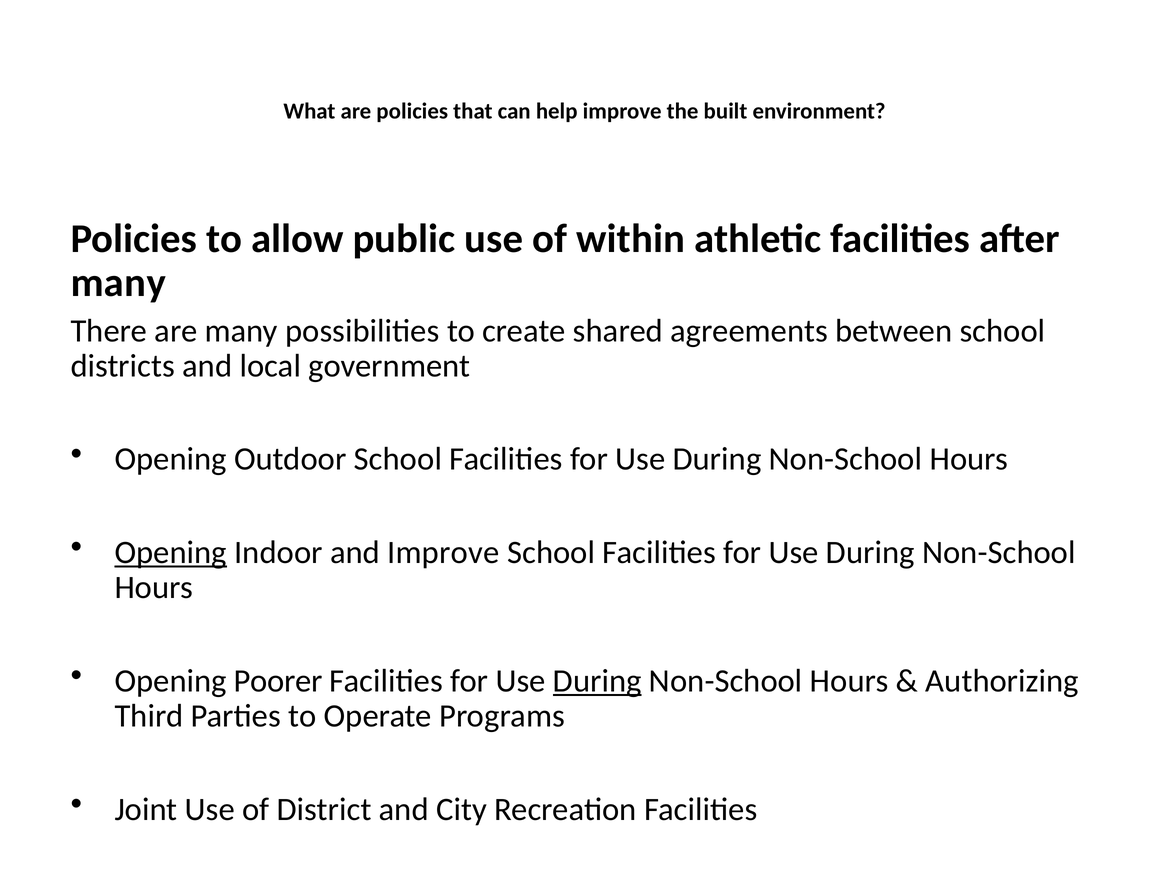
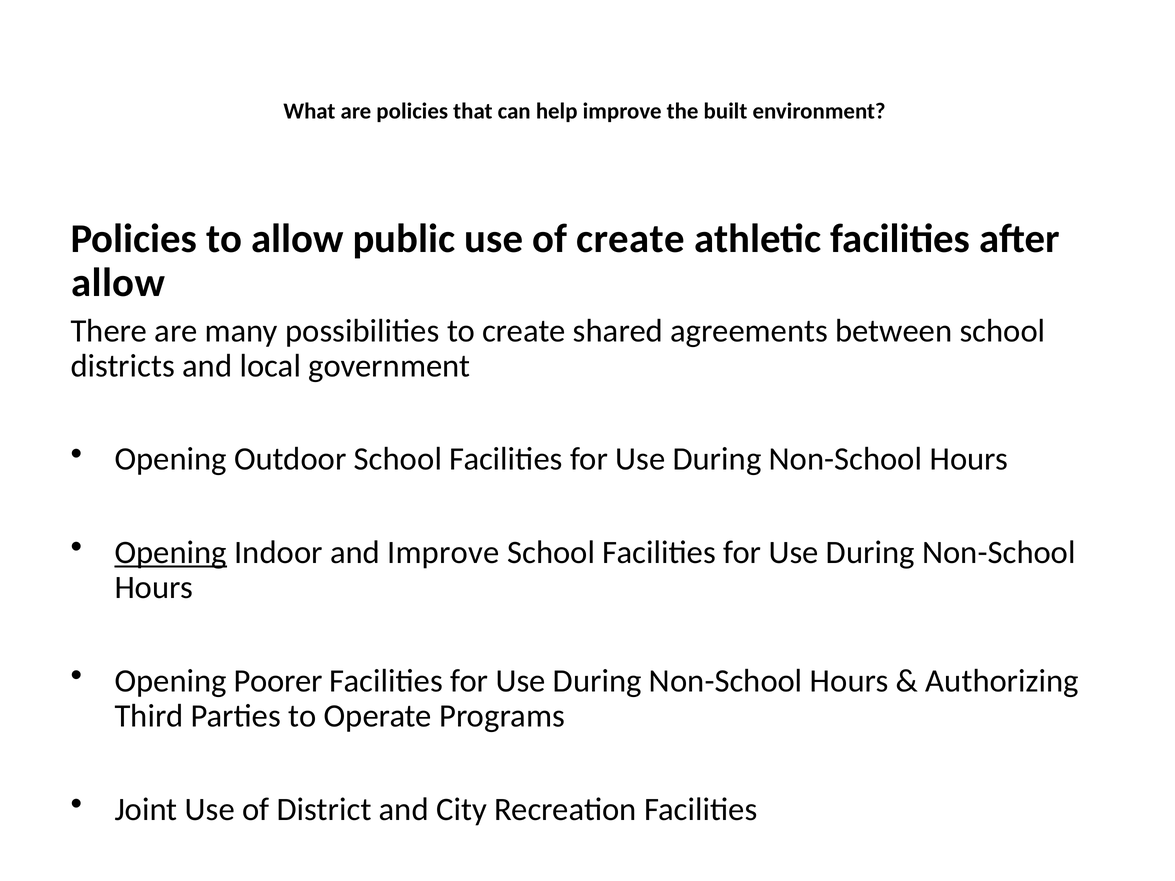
of within: within -> create (630, 239)
many: many -> allow (118, 283)
During underline: present -> none (597, 681)
